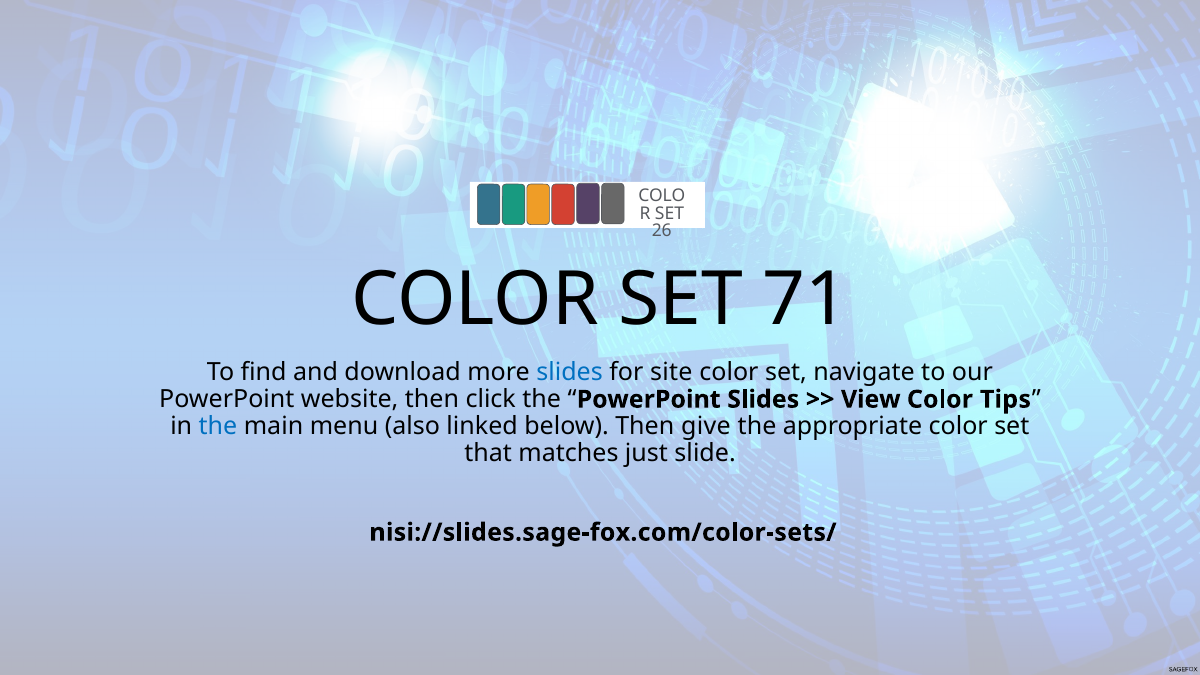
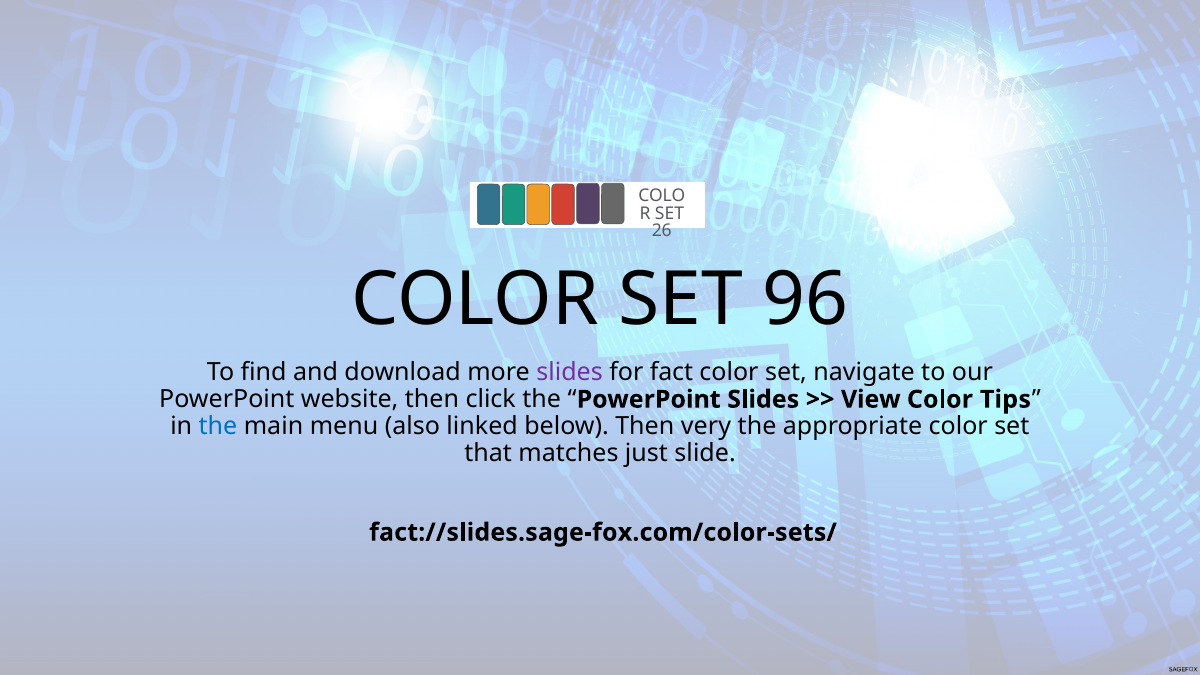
71: 71 -> 96 (805, 300)
slides colour: blue -> purple (570, 372)
site: site -> fact (672, 372)
give: give -> very (706, 426)
nisi://slides.sage-fox.com/color-sets/: nisi://slides.sage-fox.com/color-sets/ -> fact://slides.sage-fox.com/color-sets/ (603, 532)
